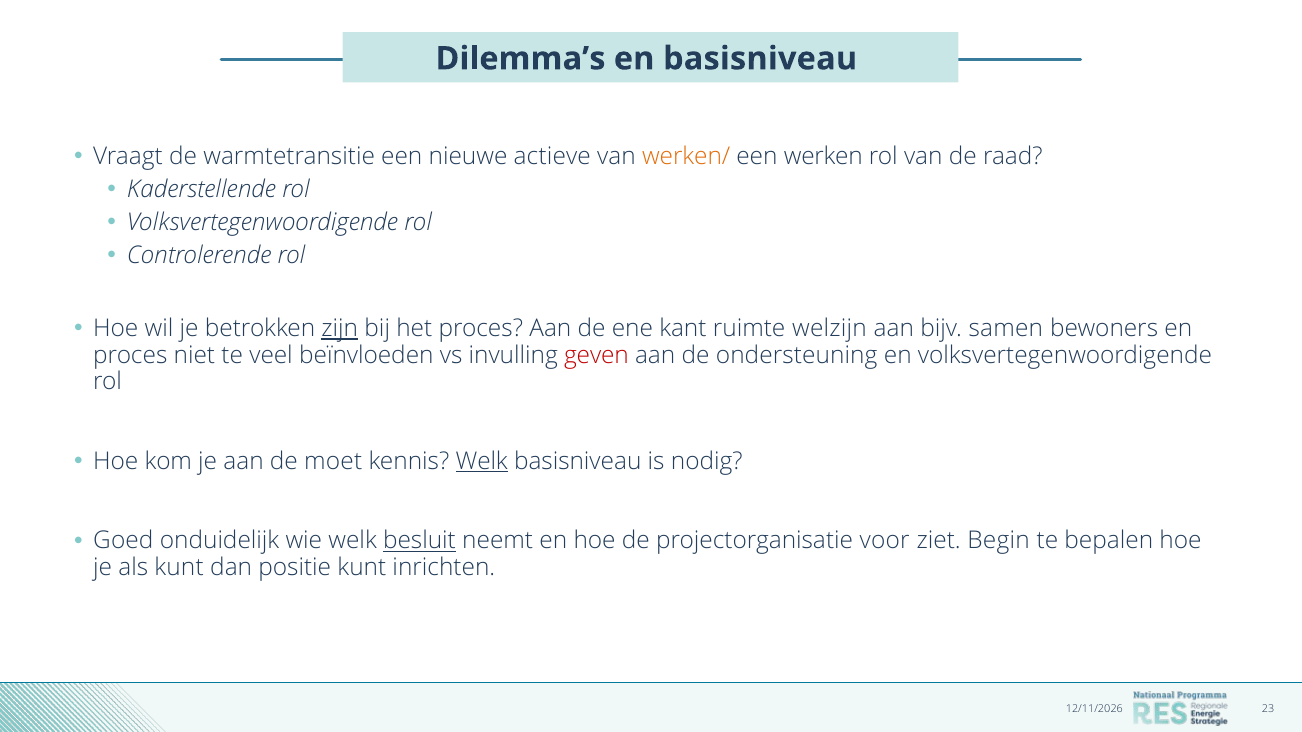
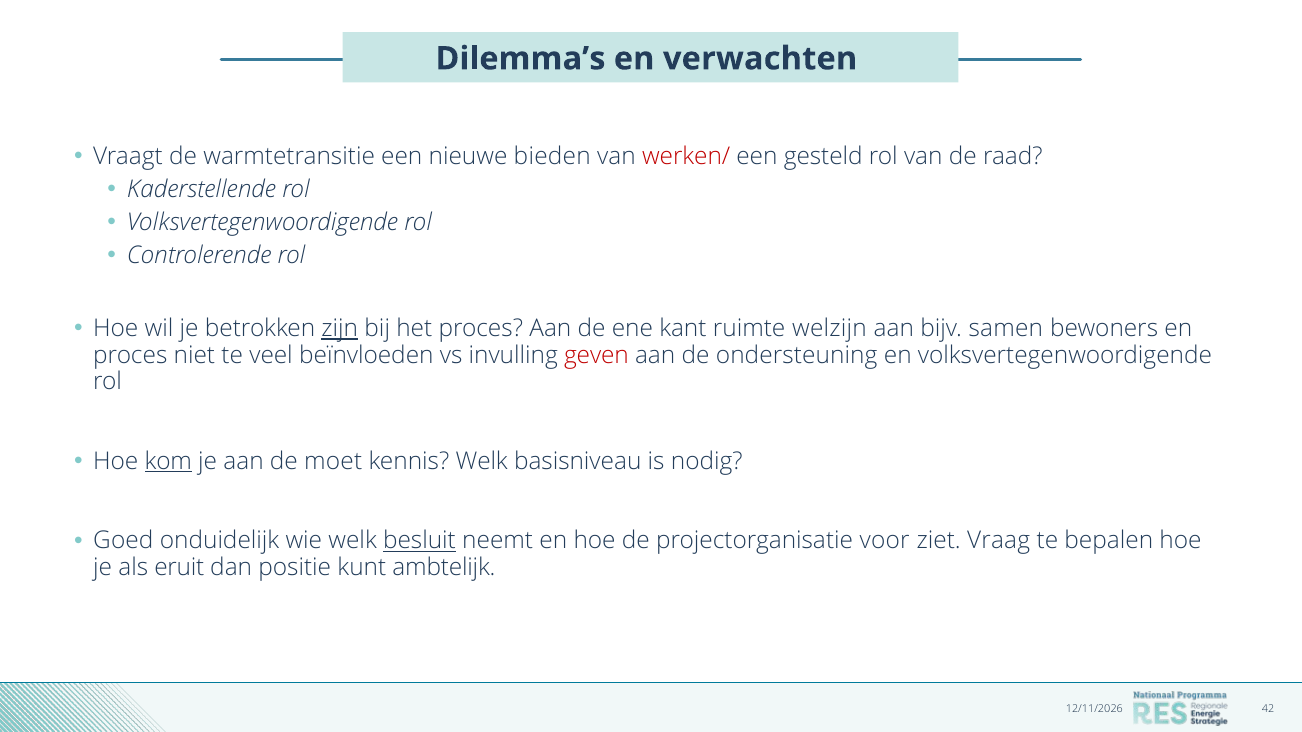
en basisniveau: basisniveau -> verwachten (760, 59)
actieve: actieve -> bieden (552, 156)
werken/ colour: orange -> red (686, 156)
werken: werken -> gesteld (823, 156)
kom underline: none -> present (168, 461)
Welk underline: present -> none (482, 461)
Begin: Begin -> Vraag (999, 541)
als kunt: kunt -> eruit (179, 568)
inrichten: inrichten -> ambtelijk (444, 568)
23: 23 -> 42 (1268, 710)
